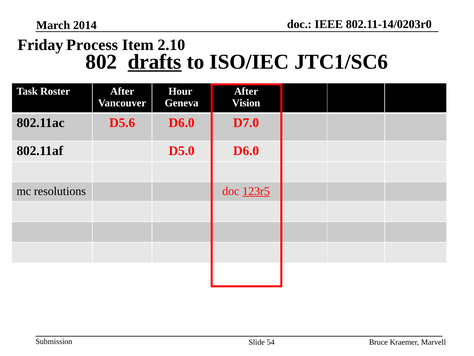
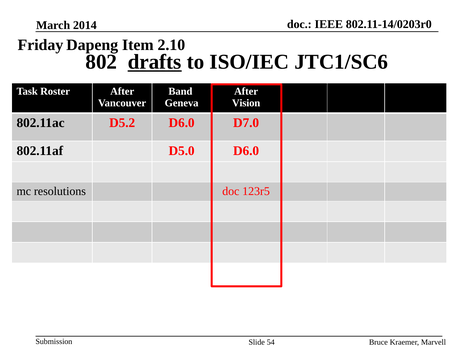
Process: Process -> Dapeng (92, 45)
Hour: Hour -> Band (180, 91)
D5.6: D5.6 -> D5.2 (122, 123)
123r5 underline: present -> none (256, 191)
